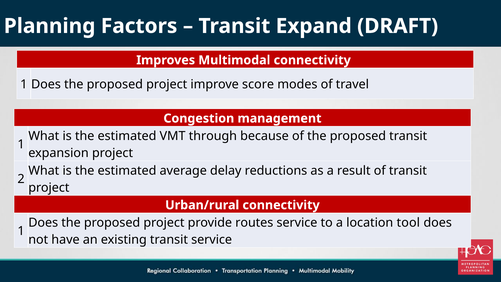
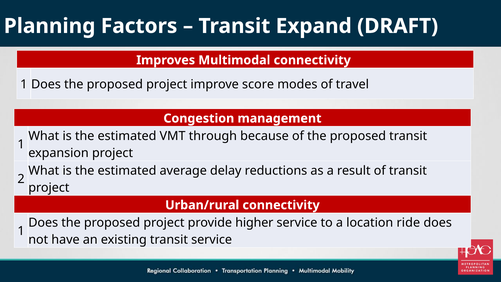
routes: routes -> higher (254, 222)
tool: tool -> ride (408, 222)
